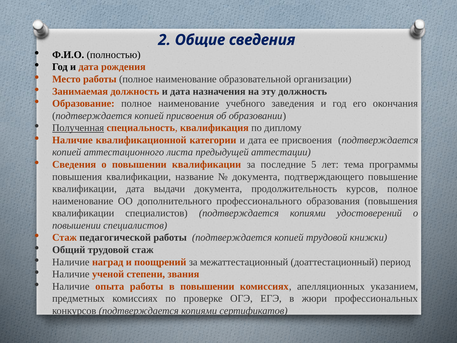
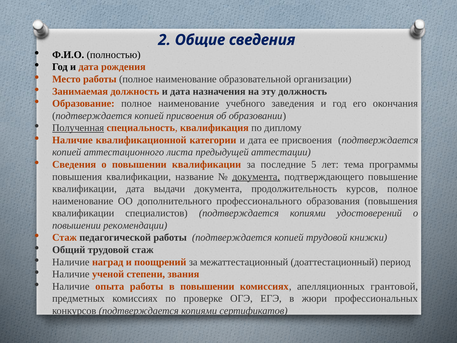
документа underline: none -> present (256, 177)
повышении специалистов: специалистов -> рекомендации (135, 225)
указанием: указанием -> грантовой (394, 286)
